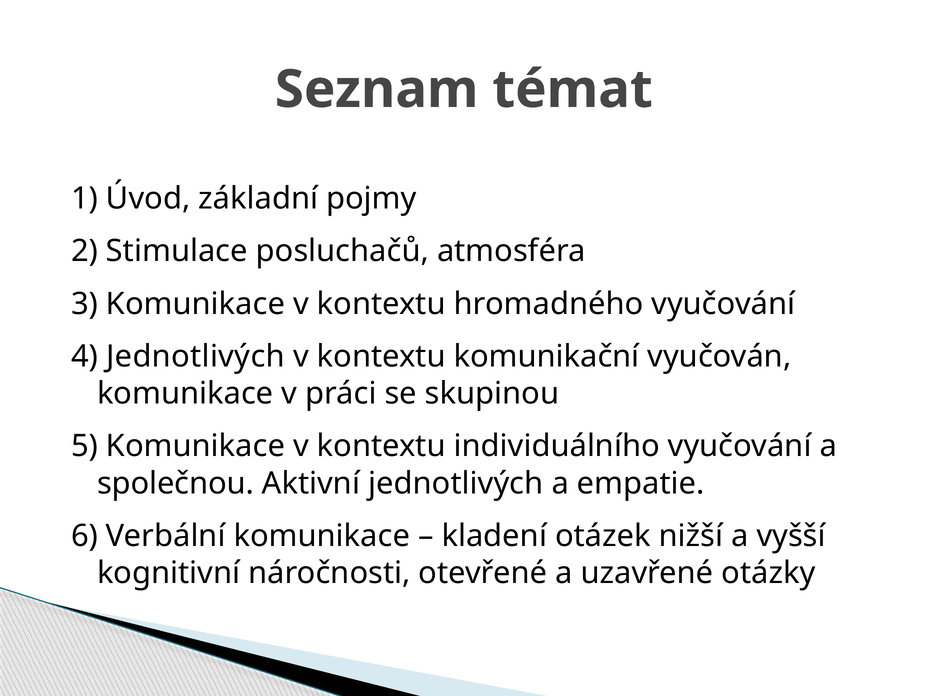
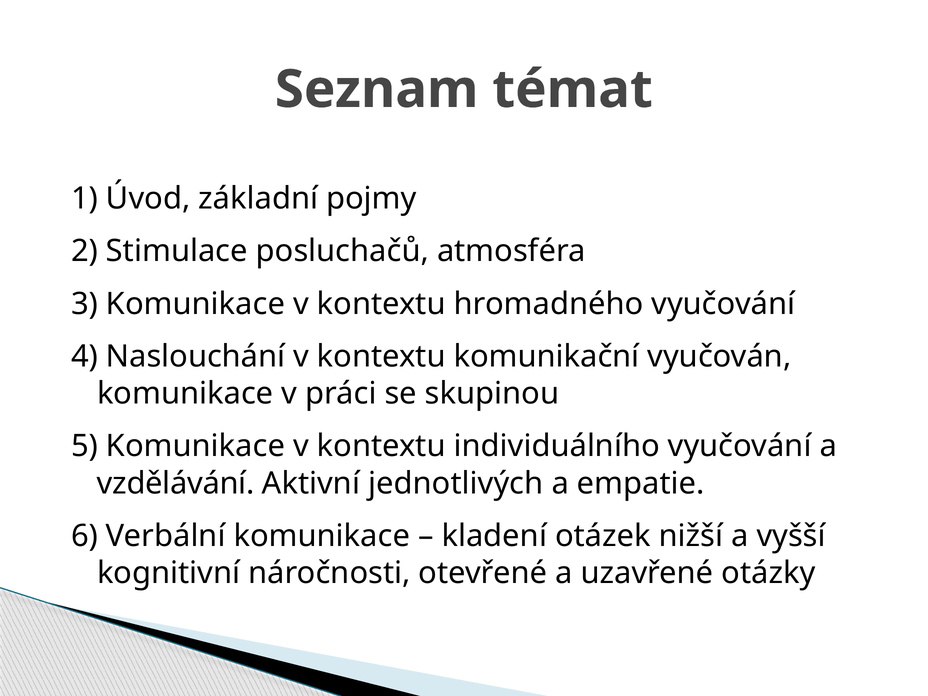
4 Jednotlivých: Jednotlivých -> Naslouchání (196, 356)
společnou: společnou -> vzdělávání (176, 483)
